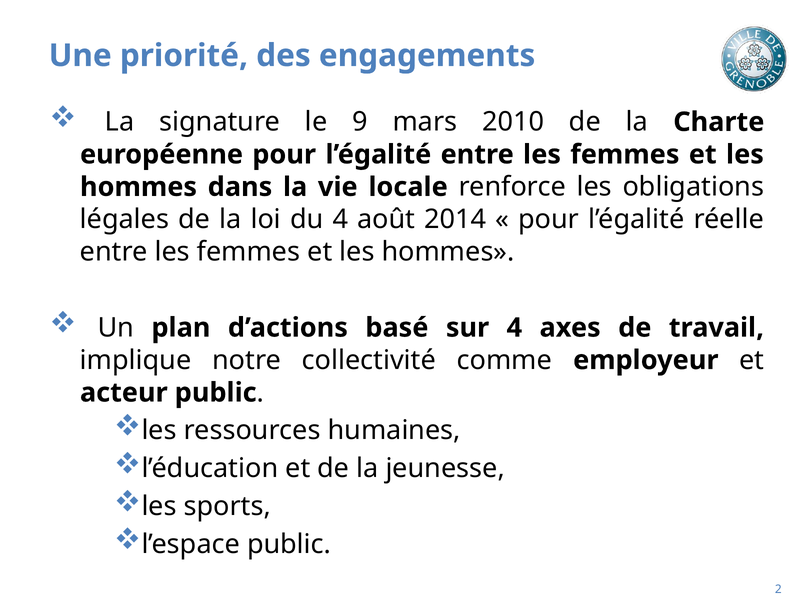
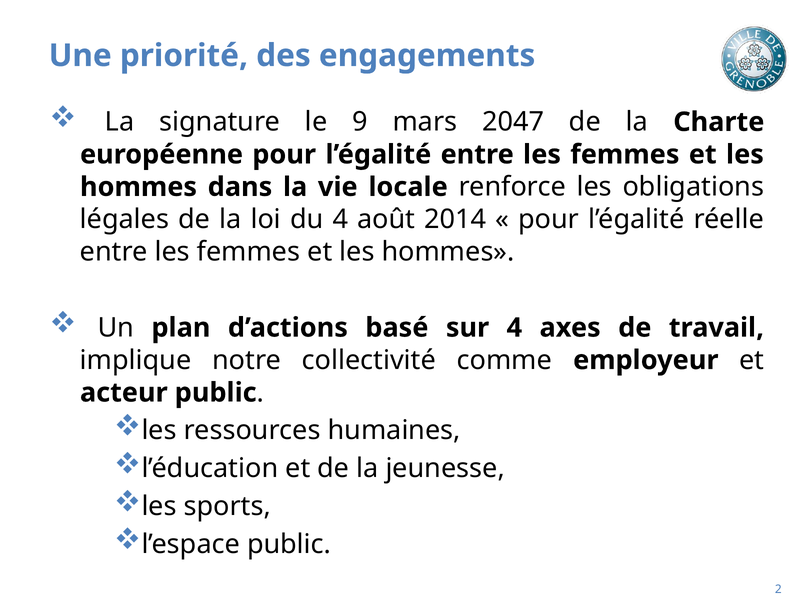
2010: 2010 -> 2047 (513, 122)
